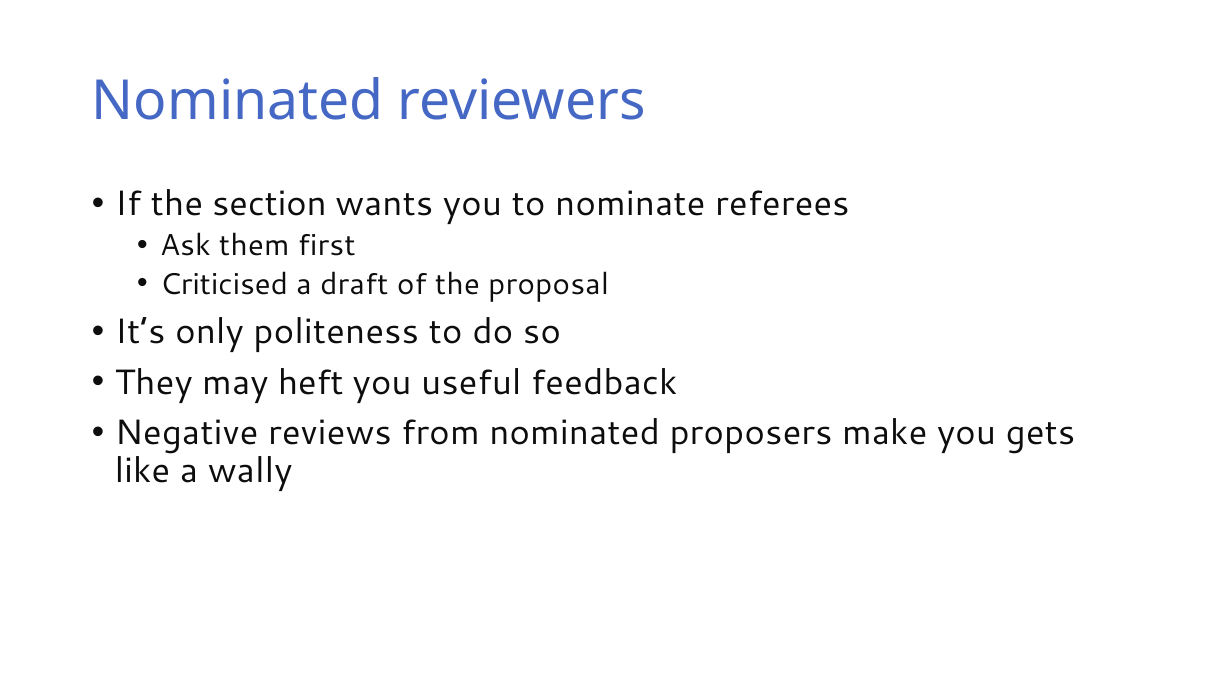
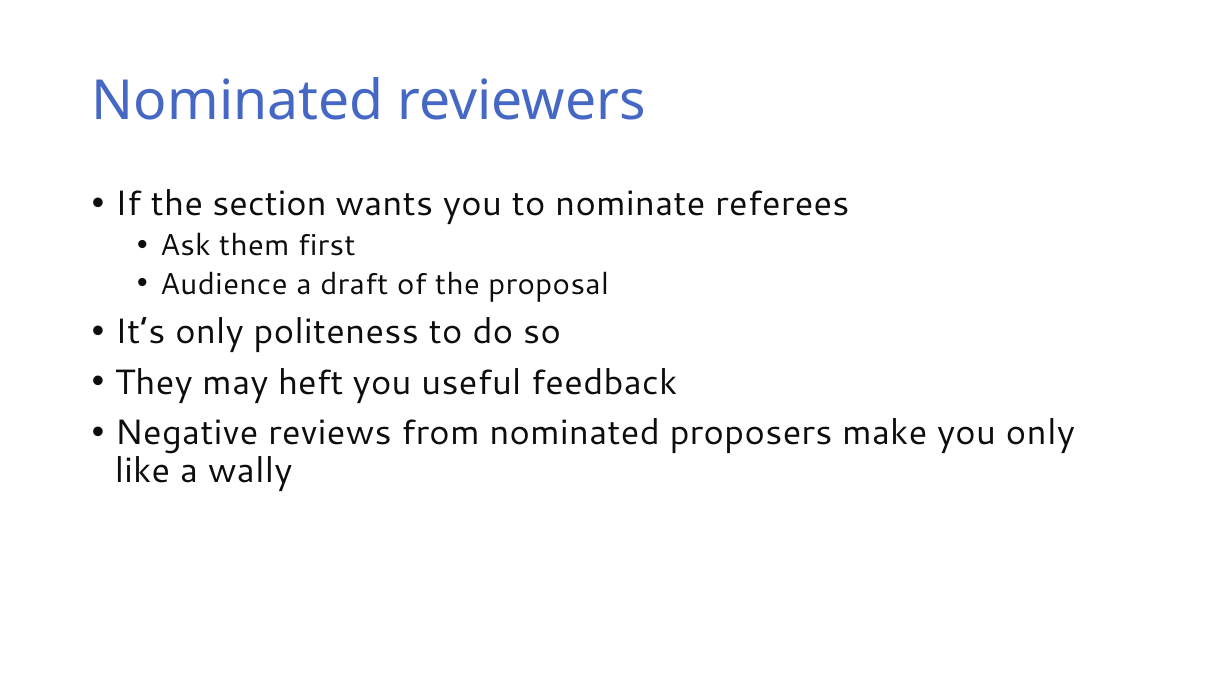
Criticised: Criticised -> Audience (224, 284)
you gets: gets -> only (1040, 433)
